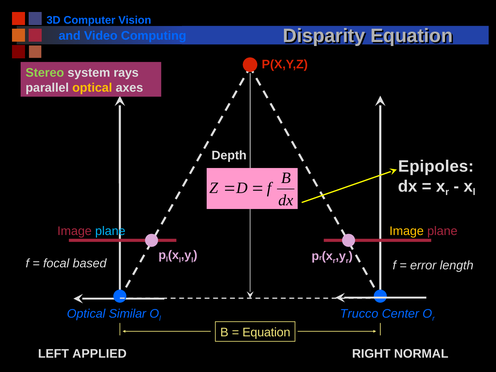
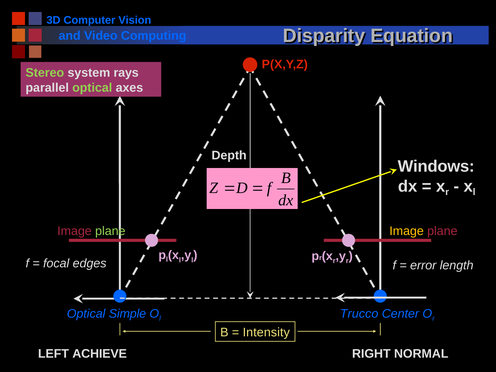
optical colour: yellow -> light green (92, 88)
Epipoles: Epipoles -> Windows (436, 166)
plane colour: light blue -> light green (110, 231)
based: based -> edges (90, 263)
Similar: Similar -> Simple (127, 314)
Equation: Equation -> Intensity (266, 332)
APPLIED: APPLIED -> ACHIEVE (100, 354)
